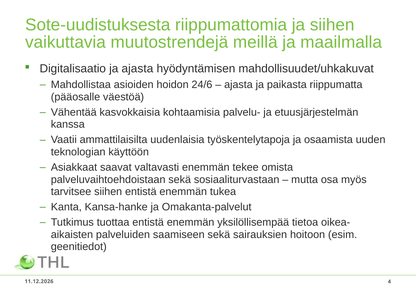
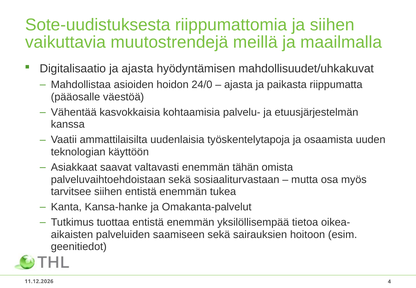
24/6: 24/6 -> 24/0 (202, 85)
tekee: tekee -> tähän (246, 167)
